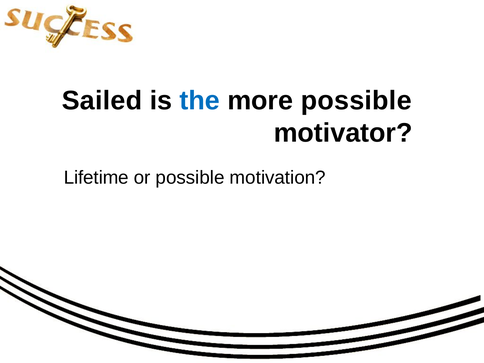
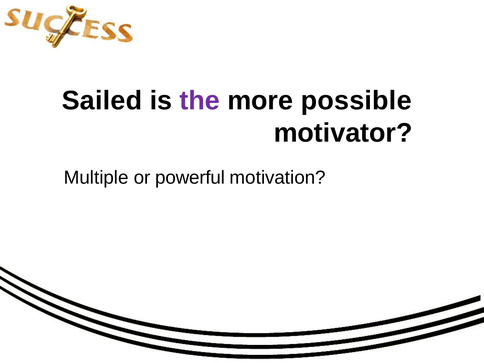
the colour: blue -> purple (200, 101)
Lifetime: Lifetime -> Multiple (96, 177)
or possible: possible -> powerful (190, 177)
